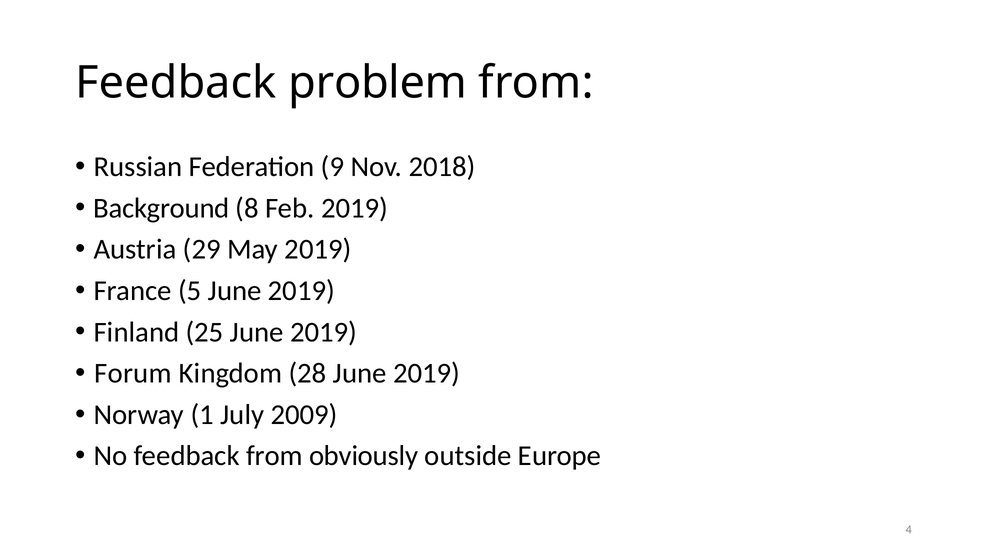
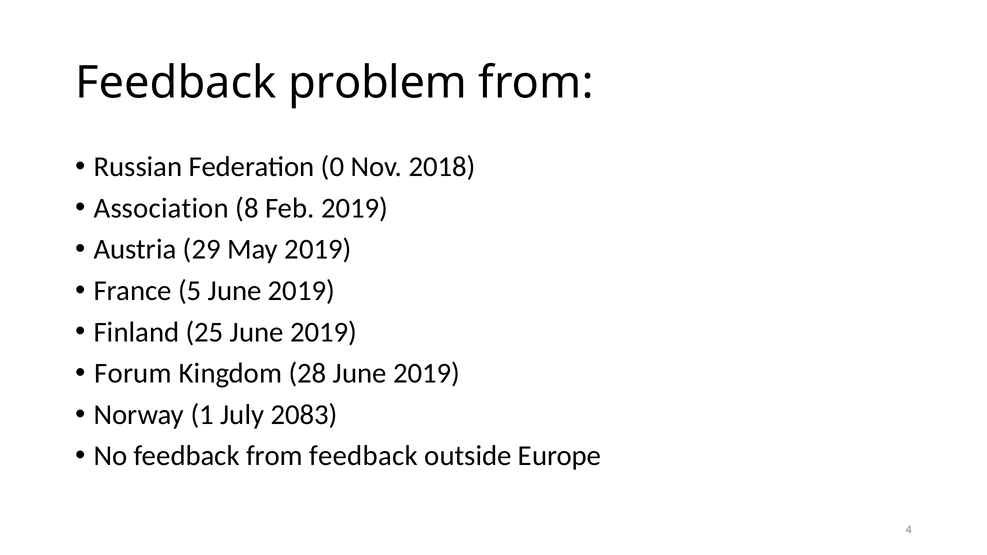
9: 9 -> 0 (333, 167)
Background: Background -> Association (161, 208)
2009: 2009 -> 2083 (304, 415)
from obviously: obviously -> feedback (363, 456)
